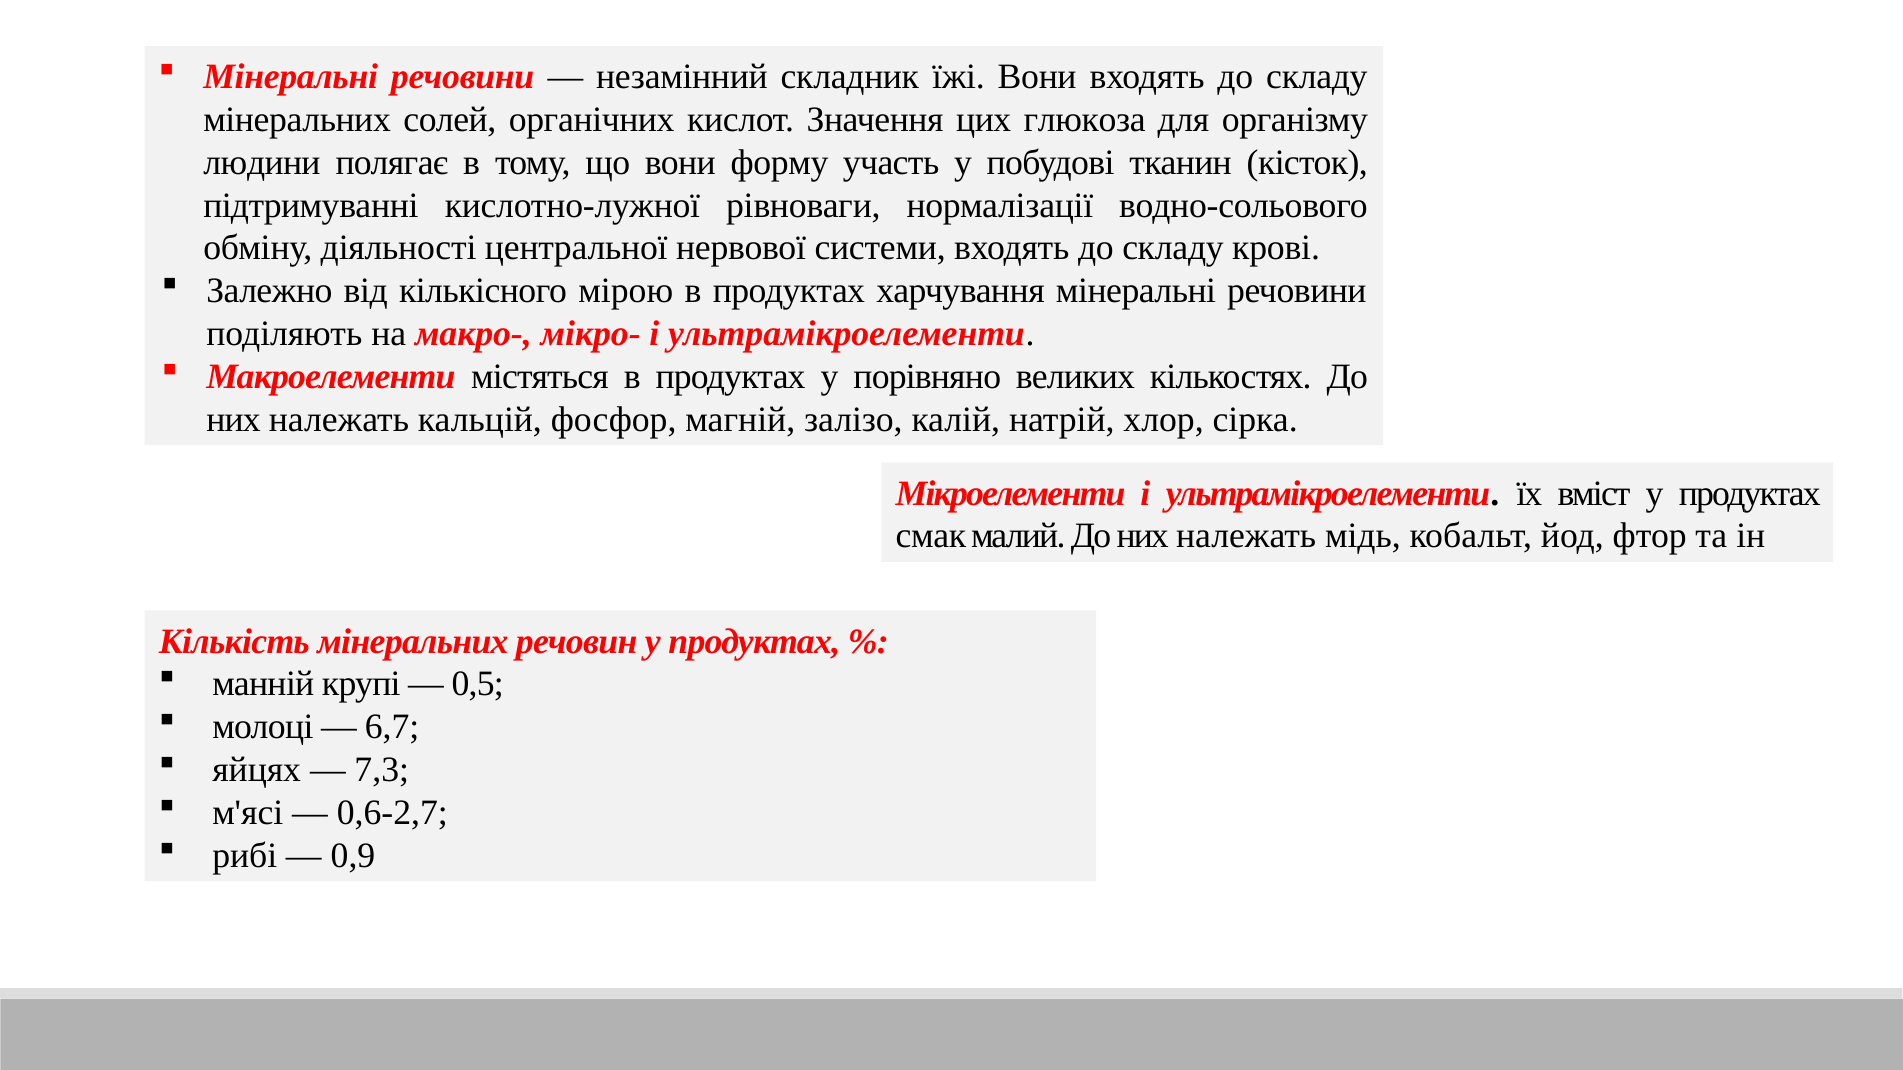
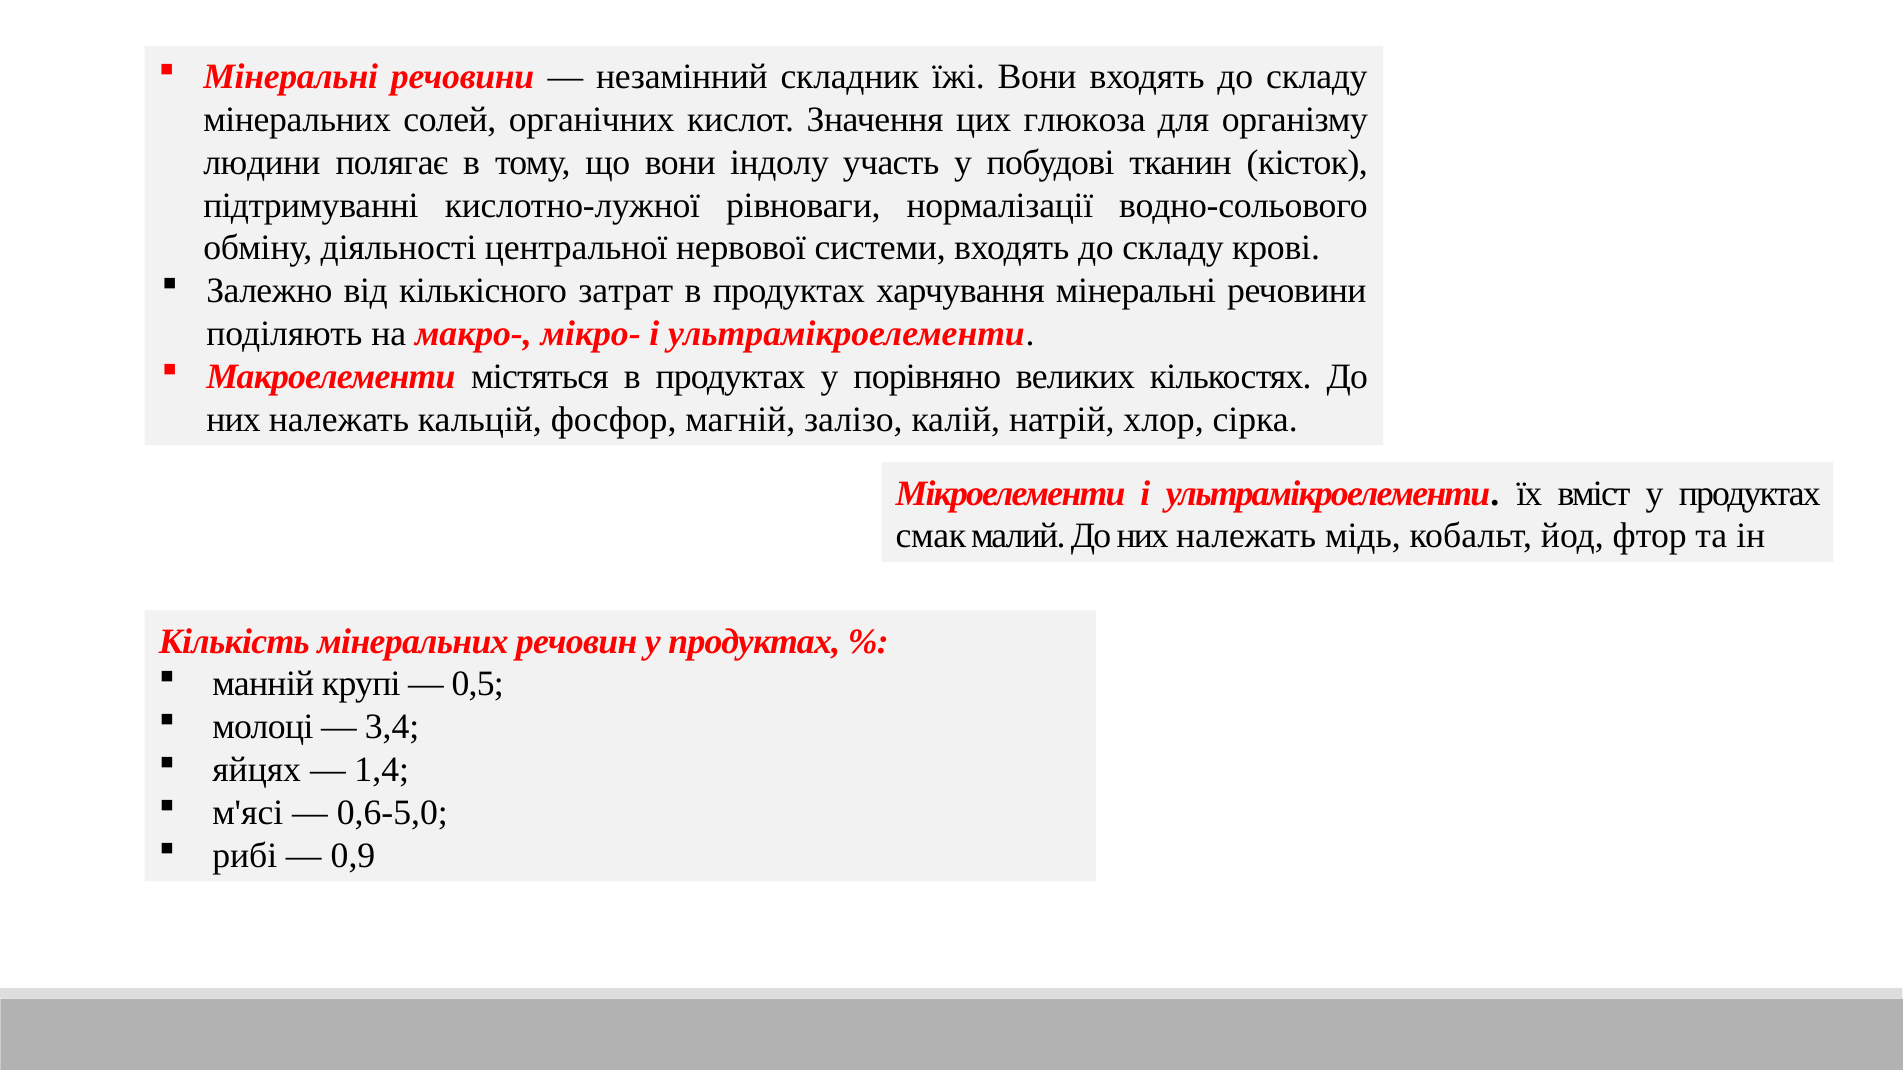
форму: форму -> індолу (780, 163)
мірою: мірою -> затрат (626, 291)
6,7: 6,7 -> 3,4 (392, 727)
7,3: 7,3 -> 1,4 (382, 770)
0,6-2,7: 0,6-2,7 -> 0,6-5,0 (392, 813)
